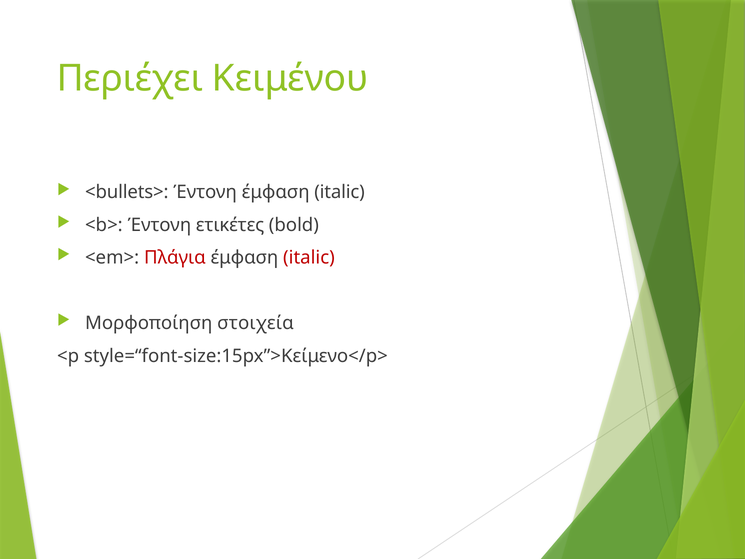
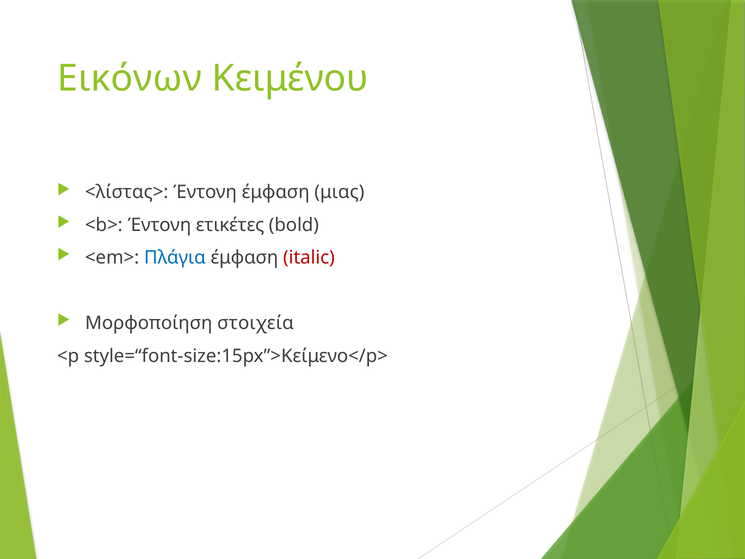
Περιέχει: Περιέχει -> Εικόνων (130, 78)
<bullets>: <bullets> -> <λίστας> (127, 192)
Έντονη έμφαση italic: italic -> μιας (339, 192)
Πλάγια colour: red -> blue (175, 258)
